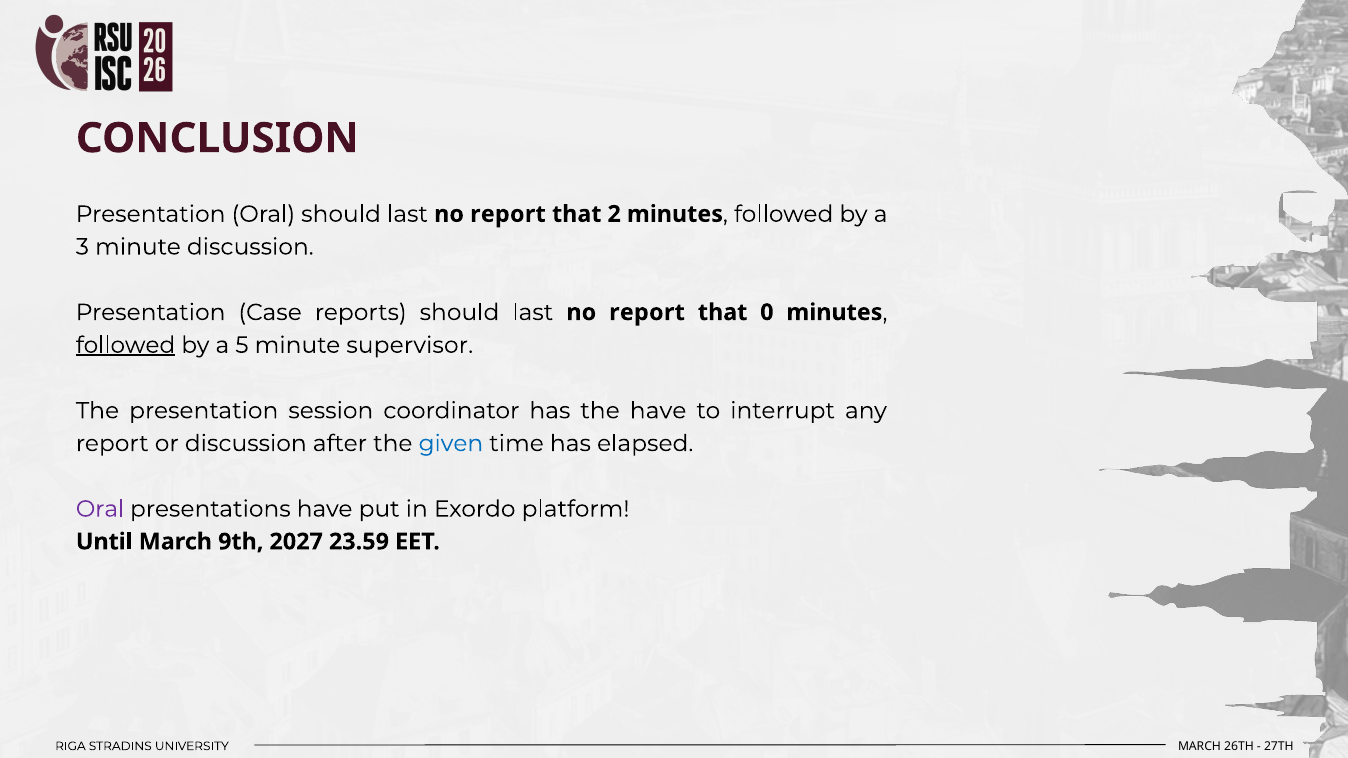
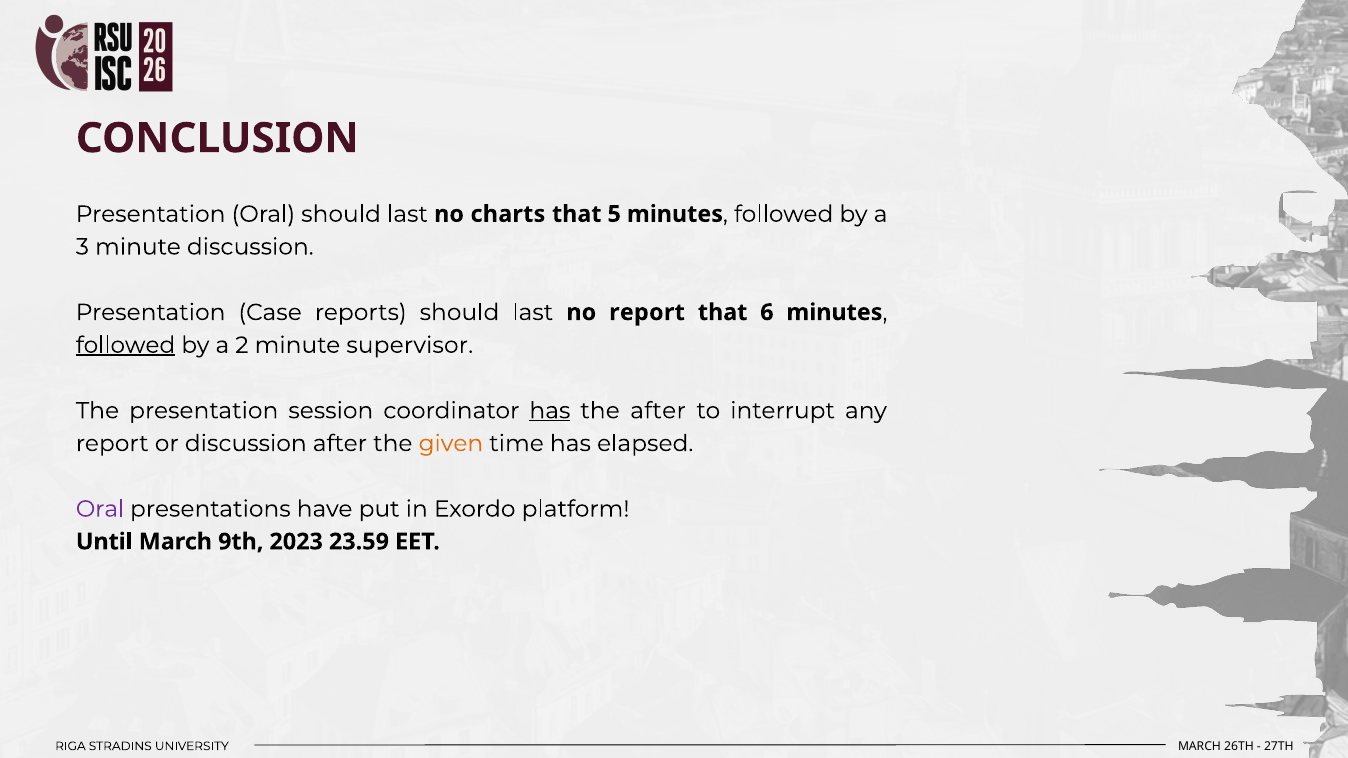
report: report -> charts (508, 214)
2: 2 -> 5 (614, 214)
0: 0 -> 6 (767, 312)
5: 5 -> 2 (242, 345)
has underline: none -> present (550, 411)
the have: have -> after (658, 411)
given colour: blue -> orange (451, 444)
2027: 2027 -> 2023 (296, 542)
